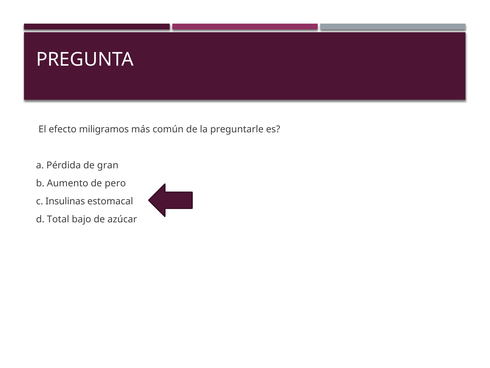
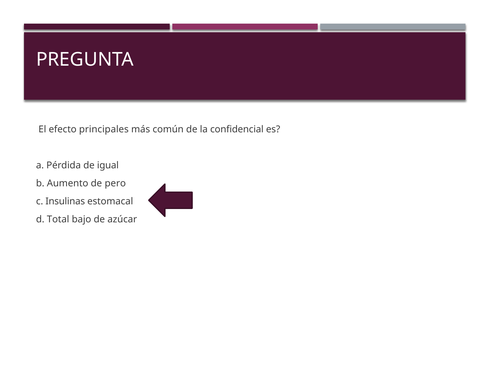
miligramos: miligramos -> principales (104, 129)
preguntarle: preguntarle -> confidencial (237, 129)
gran: gran -> igual (108, 165)
